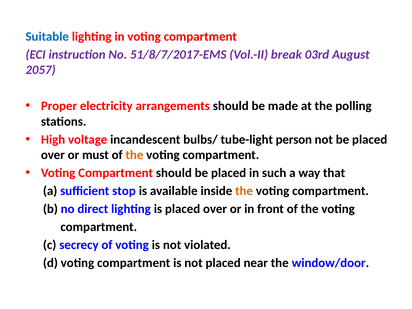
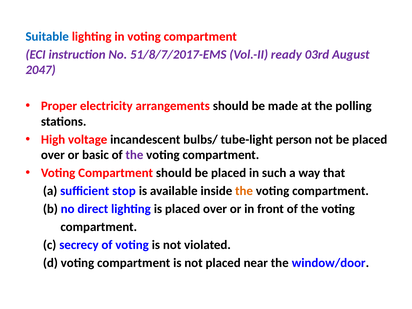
break: break -> ready (286, 54)
2057: 2057 -> 2047 (41, 70)
must: must -> basic (95, 155)
the colour: orange -> purple (134, 155)
